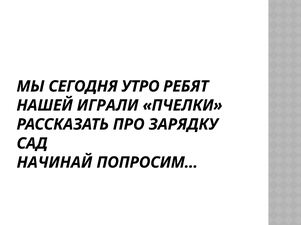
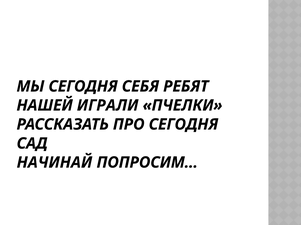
УТРО: УТРО -> СЕБЯ (140, 87)
ПРО ЗАРЯДКУ: ЗАРЯДКУ -> СЕГОДНЯ (183, 125)
